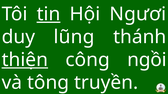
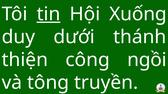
Ngươi: Ngươi -> Xuống (138, 14)
lũng: lũng -> dưới (74, 37)
thiện underline: present -> none (25, 60)
